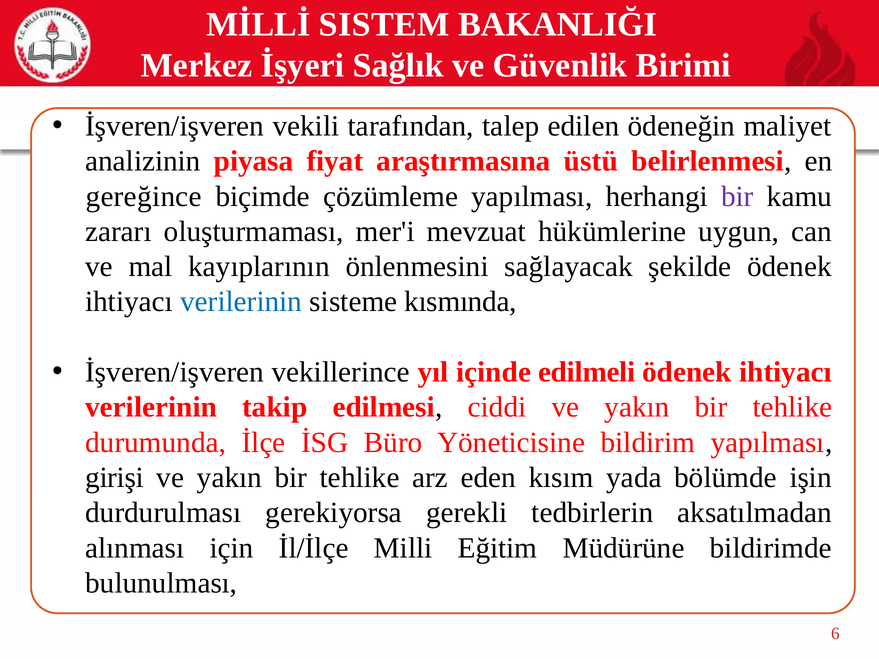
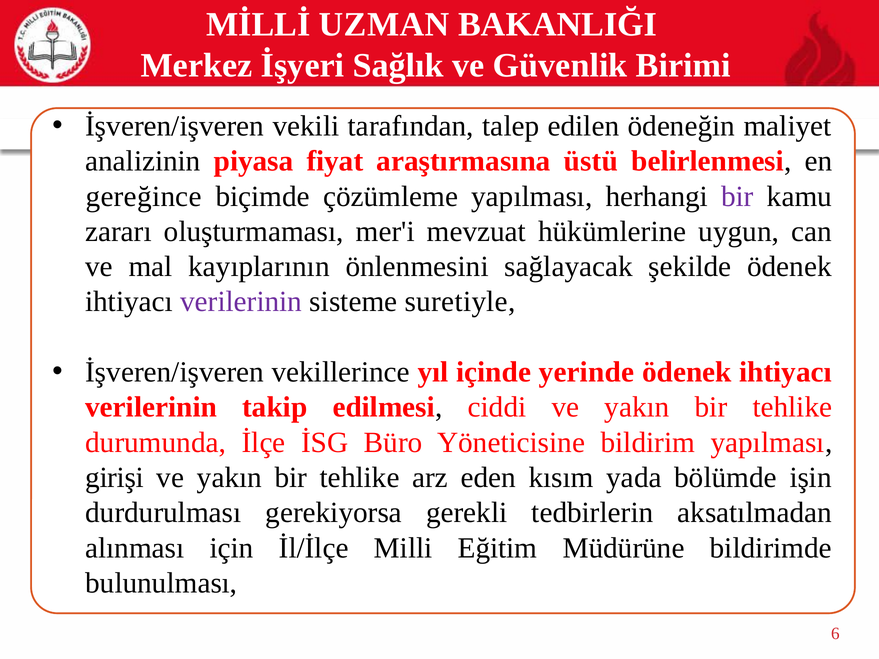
SISTEM: SISTEM -> UZMAN (384, 25)
verilerinin colour: blue -> purple (241, 302)
kısmında: kısmında -> suretiyle (460, 302)
edilmeli: edilmeli -> yerinde (586, 372)
